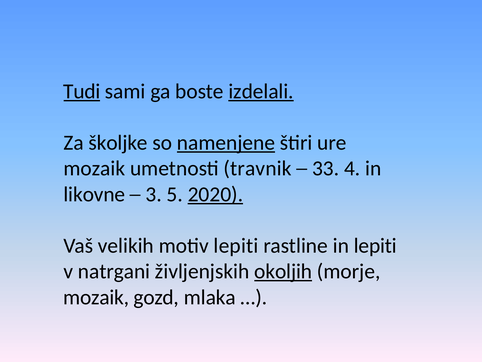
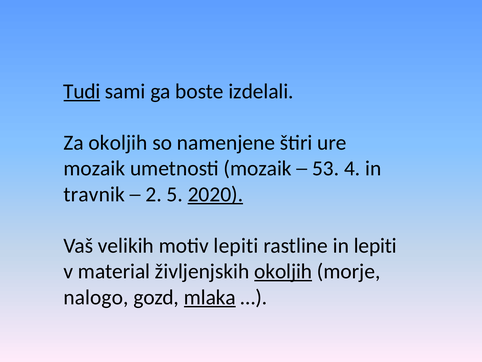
izdelali underline: present -> none (261, 91)
Za školjke: školjke -> okoljih (118, 143)
namenjene underline: present -> none (226, 143)
umetnosti travnik: travnik -> mozaik (258, 168)
33: 33 -> 53 (326, 168)
likovne: likovne -> travnik (94, 194)
3: 3 -> 2 (154, 194)
natrgani: natrgani -> material (114, 271)
mozaik: mozaik -> nalogo (96, 297)
mlaka underline: none -> present (210, 297)
